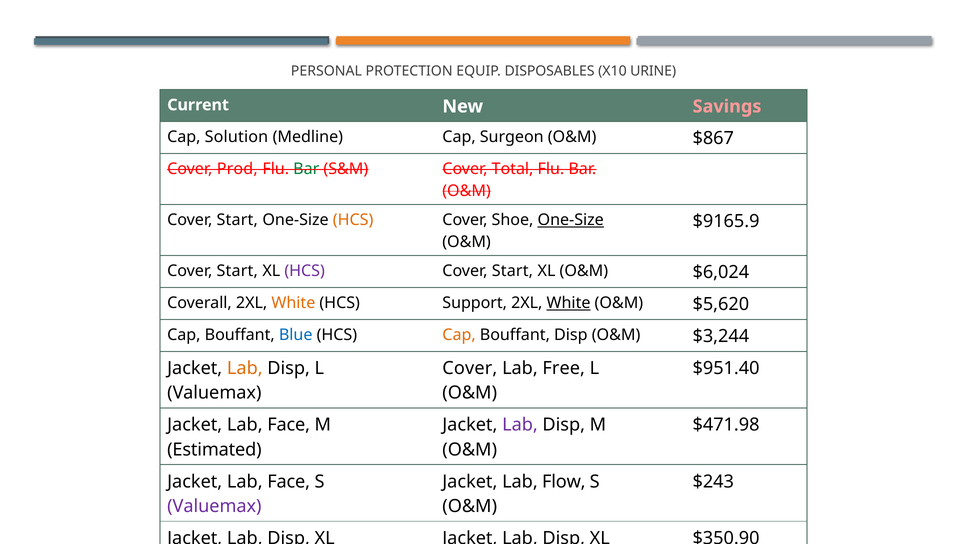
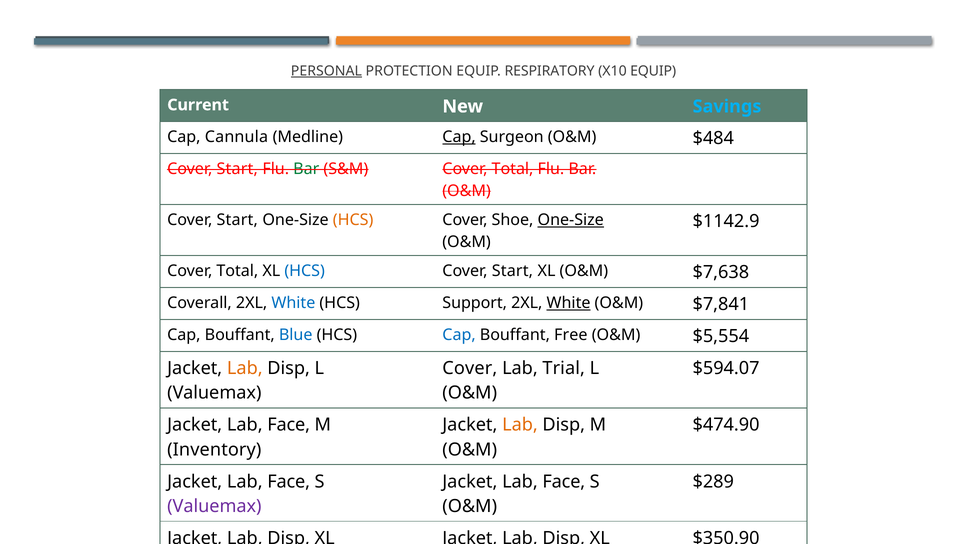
PERSONAL underline: none -> present (326, 71)
DISPOSABLES: DISPOSABLES -> RESPIRATORY (550, 71)
X10 URINE: URINE -> EQUIP (653, 71)
Savings colour: pink -> light blue (727, 106)
Solution: Solution -> Cannula (236, 137)
Cap underline: none -> present (459, 137)
$867: $867 -> $484 (713, 138)
Prod: Prod -> Start (237, 169)
$9165.9: $9165.9 -> $1142.9 (726, 221)
Start: Start -> Total (237, 271)
HCS colour: purple -> blue (305, 271)
$6,024: $6,024 -> $7,638 (721, 272)
White colour: orange -> blue (293, 303)
$5,620: $5,620 -> $7,841 (721, 304)
Cap colour: orange -> blue (459, 335)
Bouffant Disp: Disp -> Free (571, 335)
$3,244: $3,244 -> $5,554 (721, 336)
Free: Free -> Trial (564, 368)
$951.40: $951.40 -> $594.07 (726, 368)
Lab colour: purple -> orange (520, 425)
$471.98: $471.98 -> $474.90 (726, 425)
Estimated: Estimated -> Inventory (214, 450)
Flow: Flow -> Face (564, 481)
$243: $243 -> $289 (713, 481)
